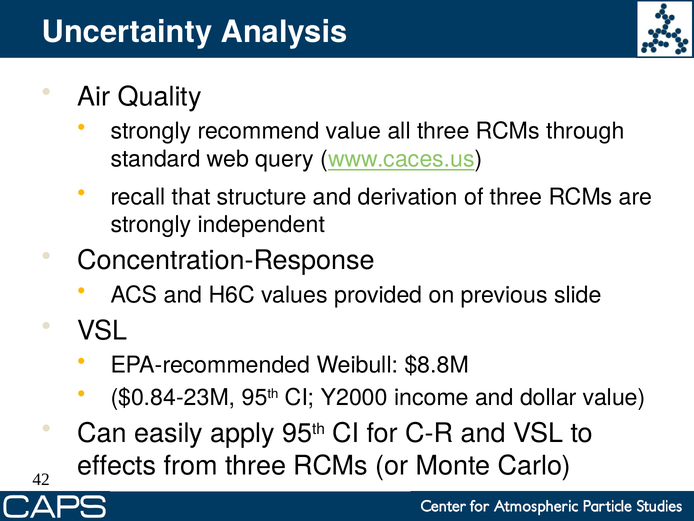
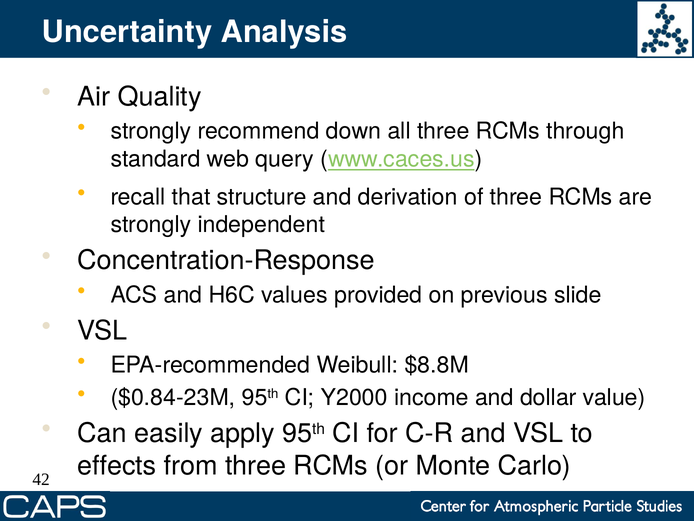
recommend value: value -> down (354, 131)
